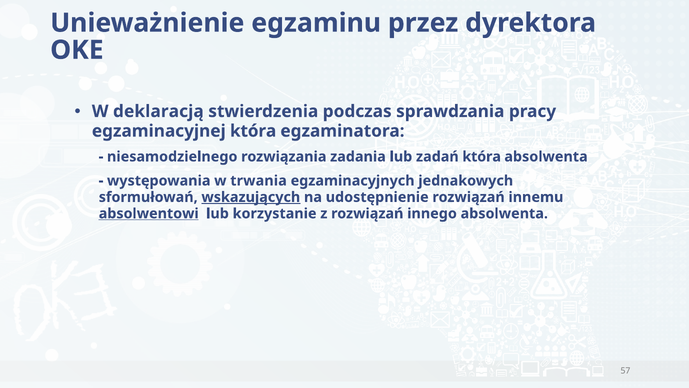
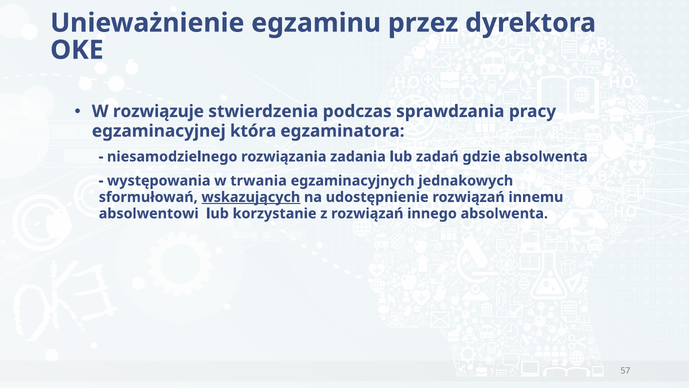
deklaracją: deklaracją -> rozwiązuje (158, 111)
zadań która: która -> gdzie (482, 157)
absolwentowi underline: present -> none (149, 213)
